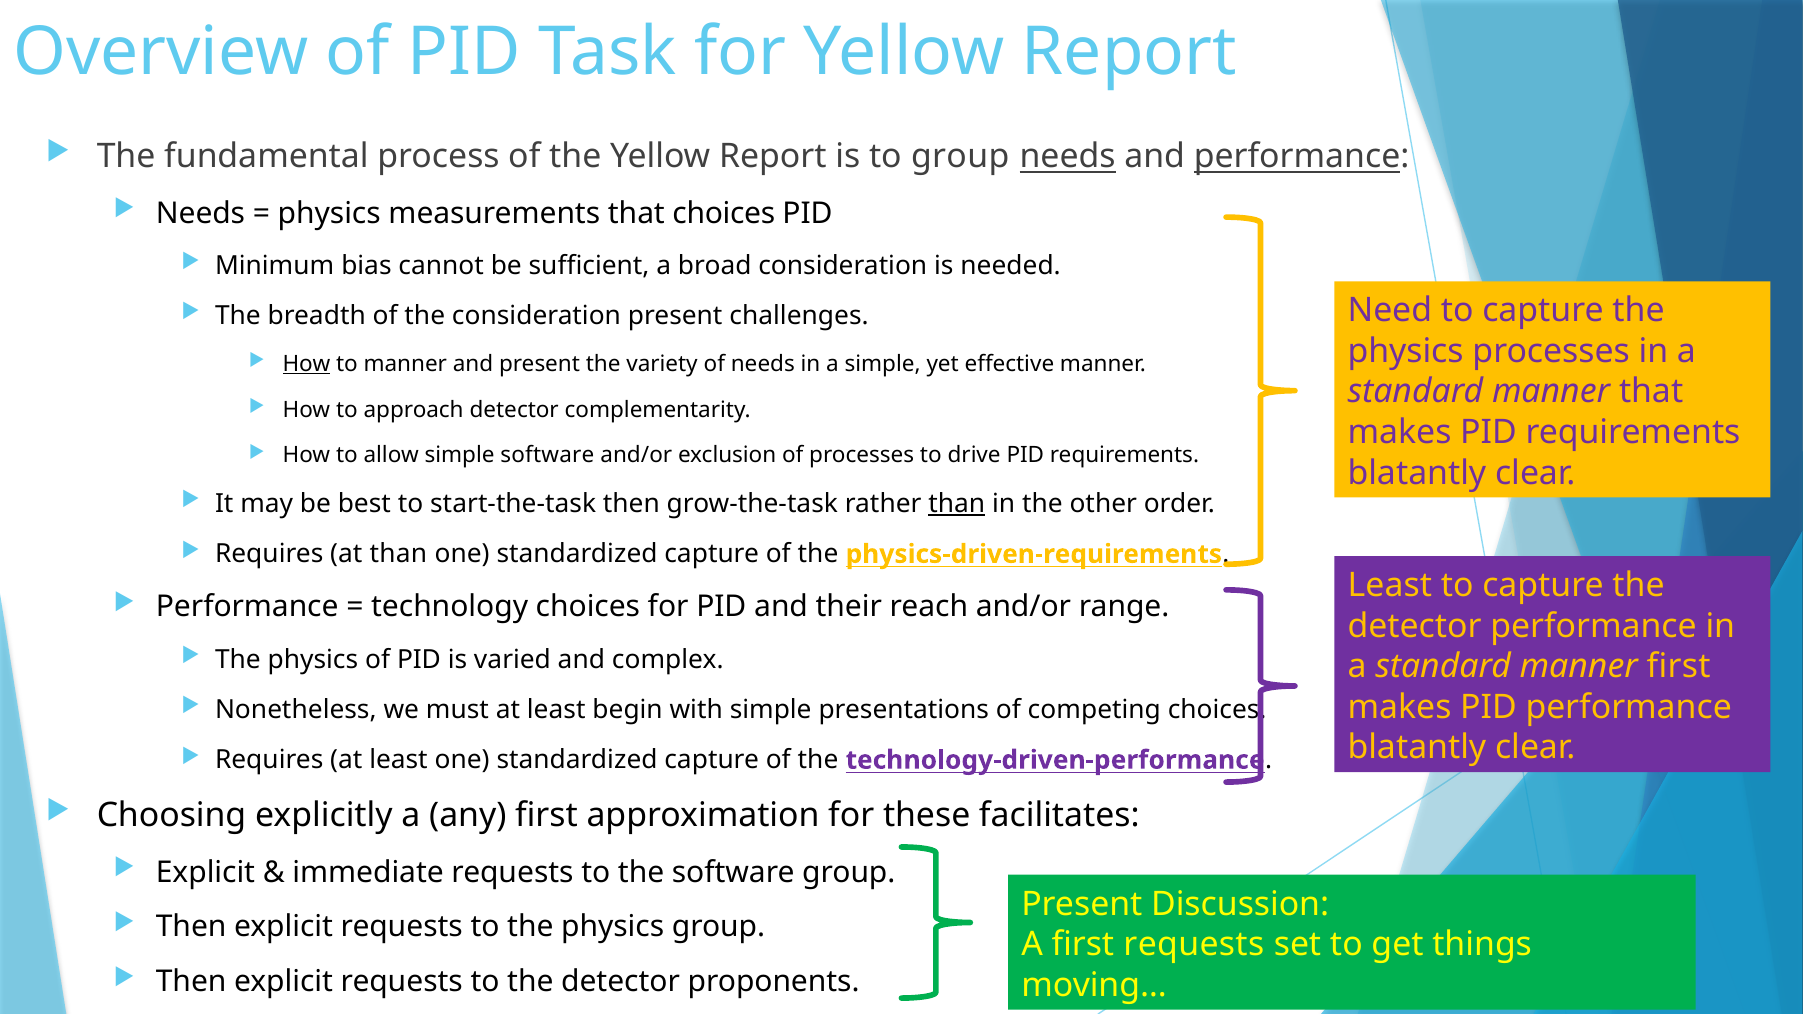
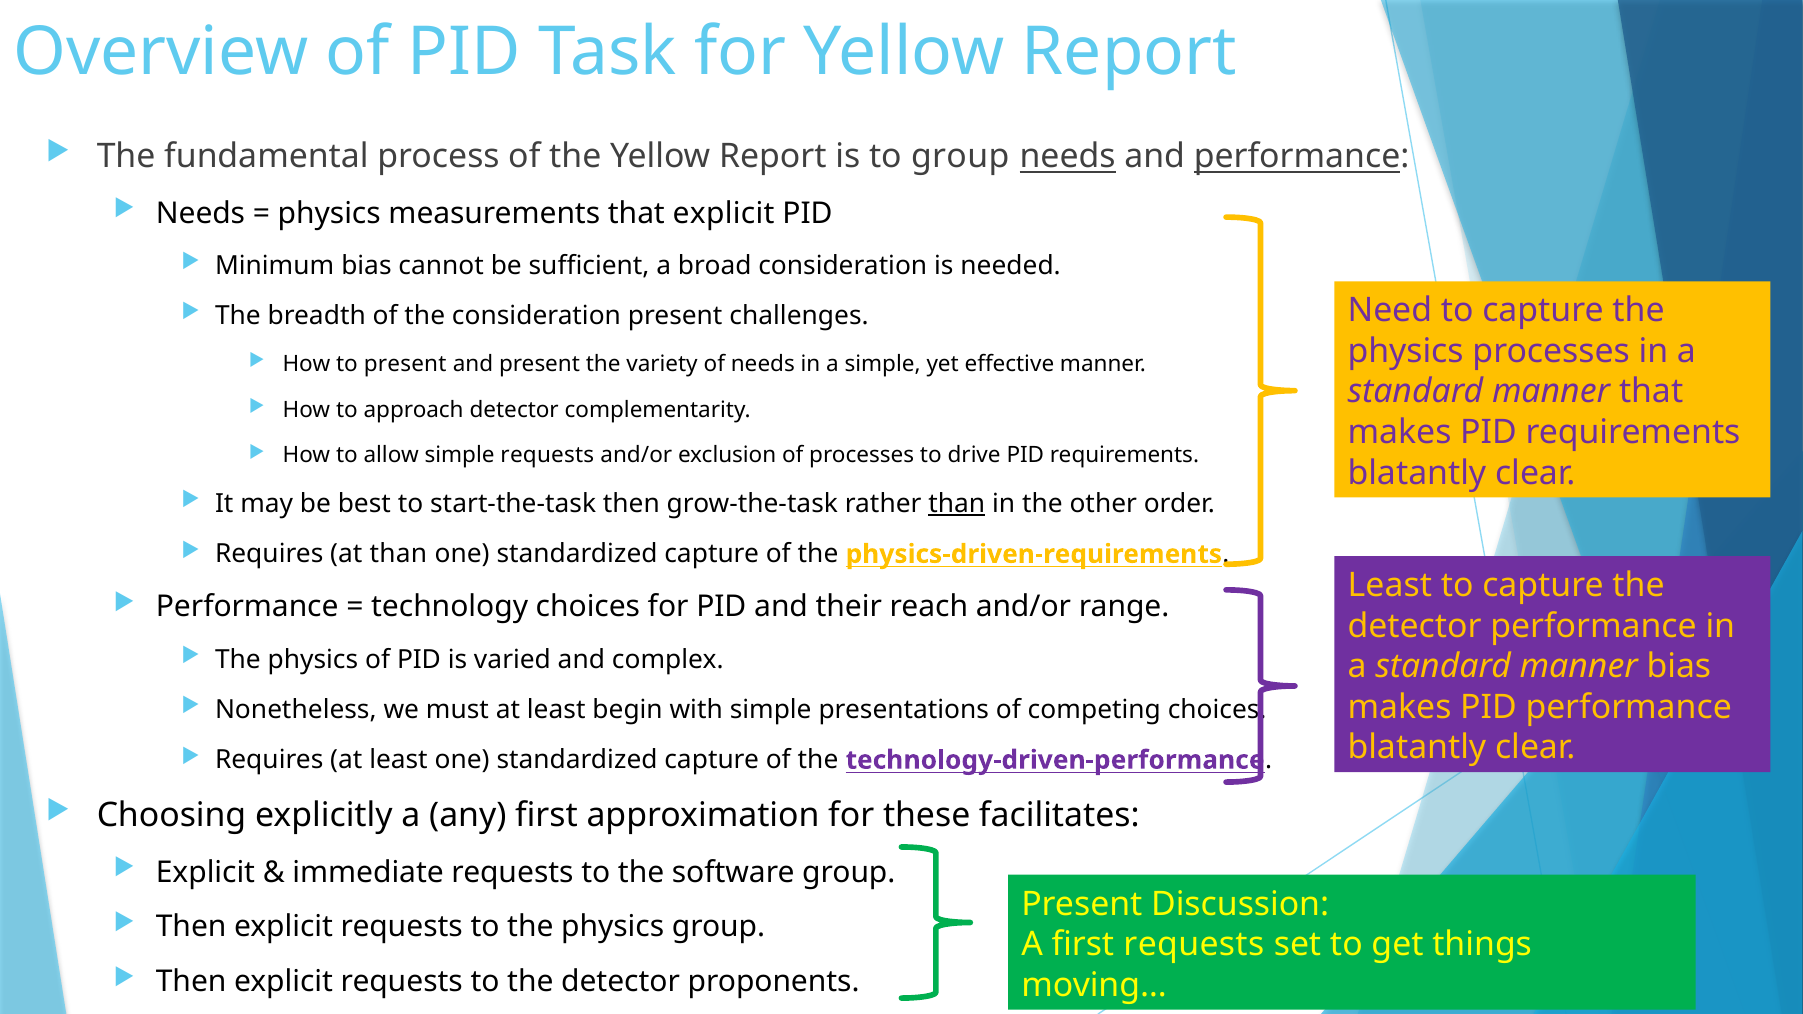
that choices: choices -> explicit (724, 213)
How underline: present -> none (307, 364)
to manner: manner -> present (405, 364)
simple software: software -> requests (547, 456)
manner first: first -> bias (1679, 667)
